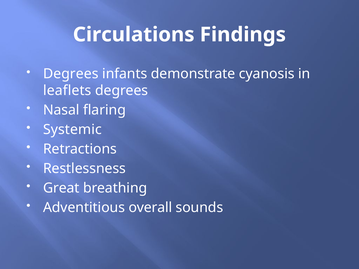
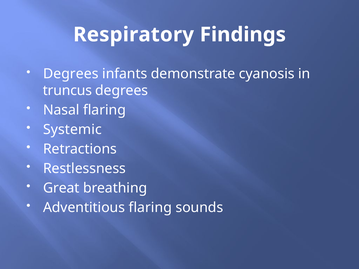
Circulations: Circulations -> Respiratory (134, 35)
leaflets: leaflets -> truncus (67, 91)
Adventitious overall: overall -> flaring (150, 208)
